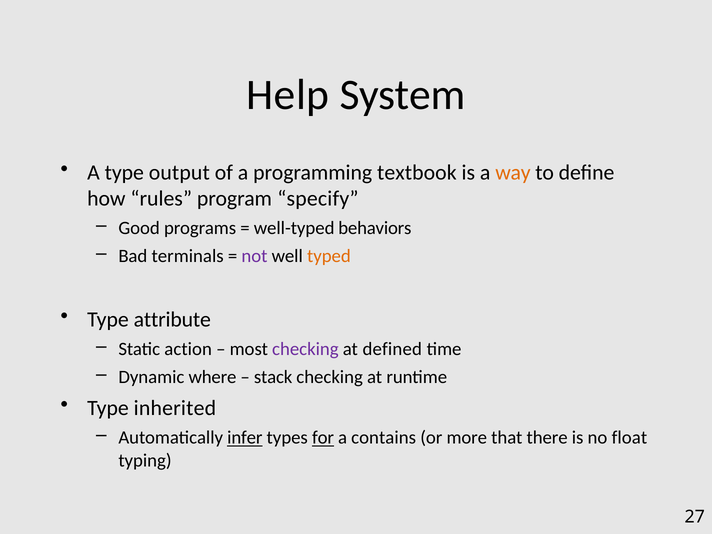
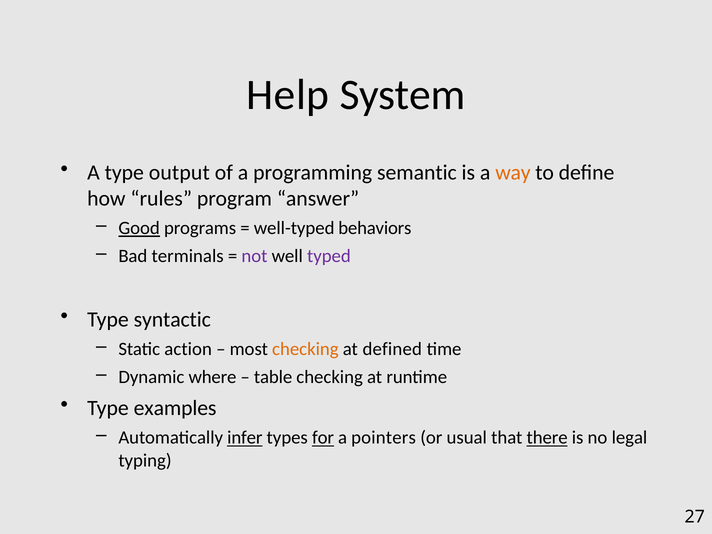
textbook: textbook -> semantic (417, 172)
specify: specify -> answer (318, 198)
Good underline: none -> present (139, 228)
typed colour: orange -> purple (329, 256)
attribute: attribute -> syntactic (172, 320)
checking colour: purple -> orange (305, 349)
stack: stack -> table (273, 377)
inherited: inherited -> examples (175, 408)
contains: contains -> pointers (384, 438)
more: more -> usual (467, 438)
there underline: none -> present (547, 438)
float: float -> legal (629, 438)
